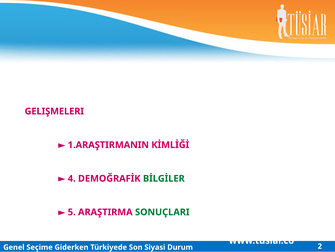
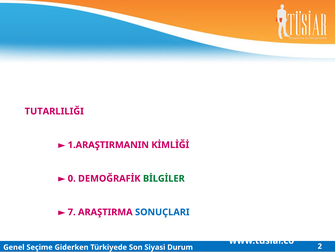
GELIŞMELERI: GELIŞMELERI -> TUTARLILIĞI (54, 111)
4: 4 -> 0 (72, 178)
5: 5 -> 7 (72, 212)
SONUÇLARI colour: green -> blue (162, 212)
